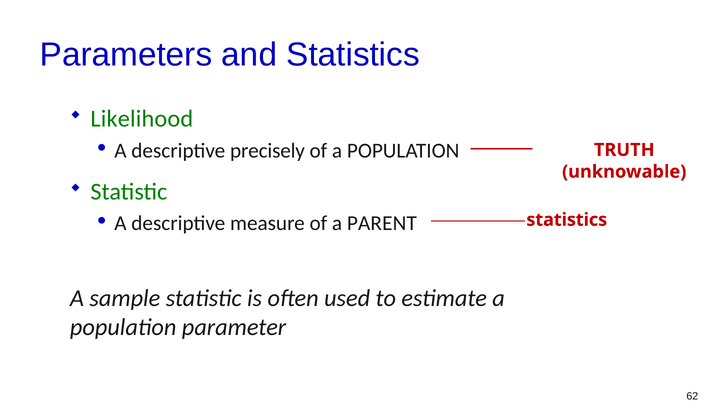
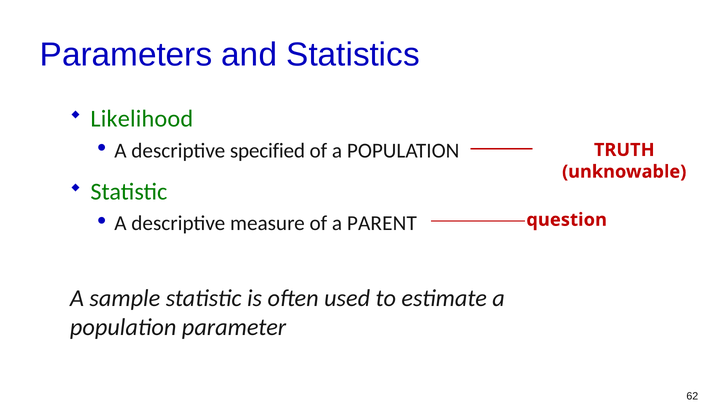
precisely: precisely -> specified (268, 151)
statistics: statistics -> question (567, 220)
